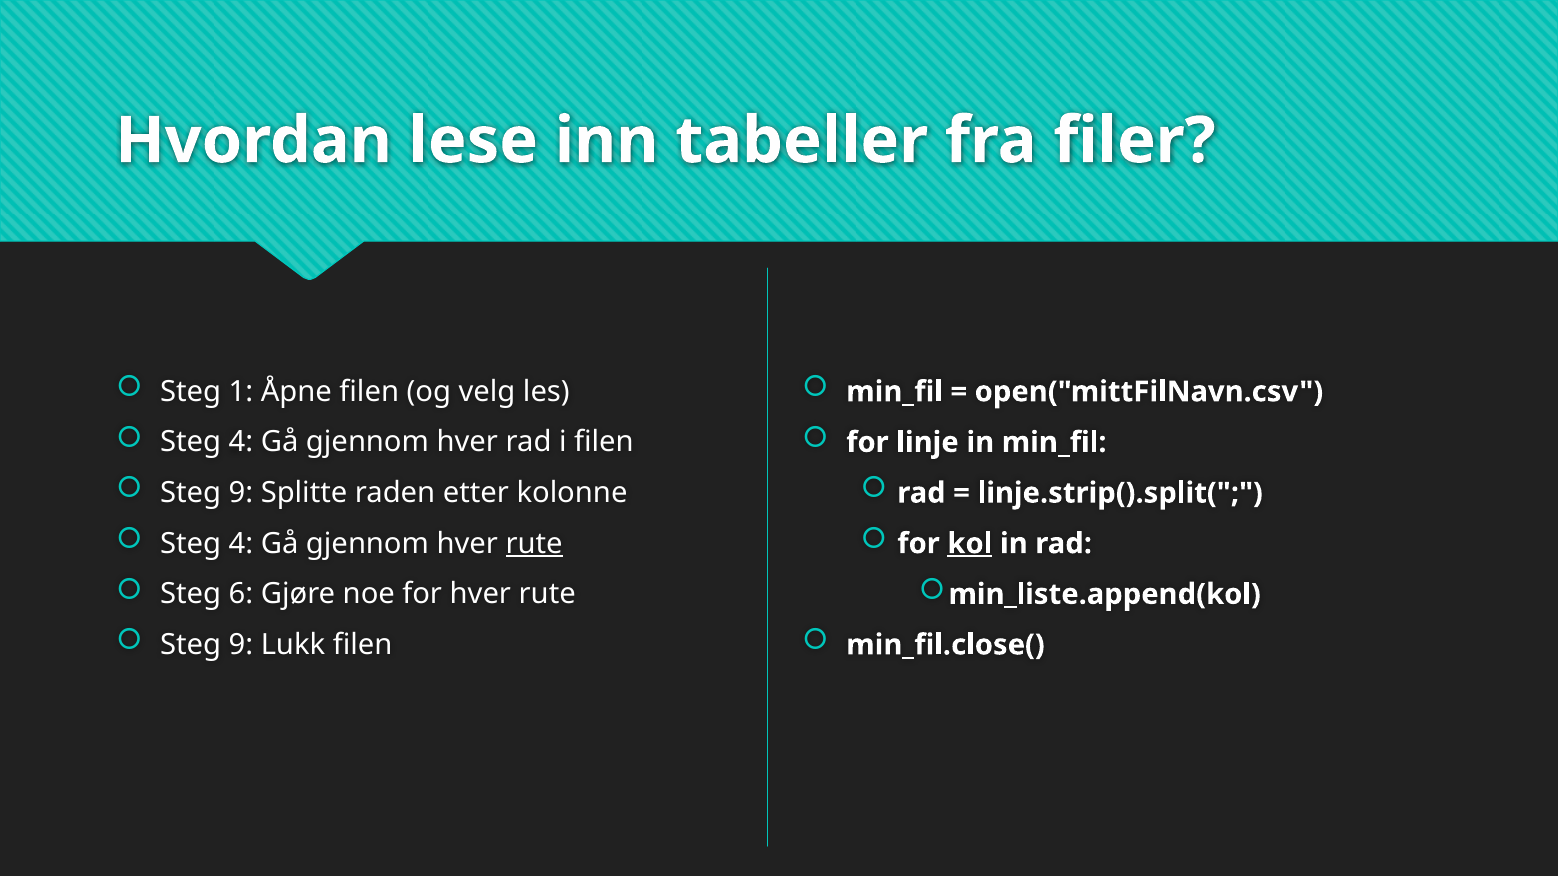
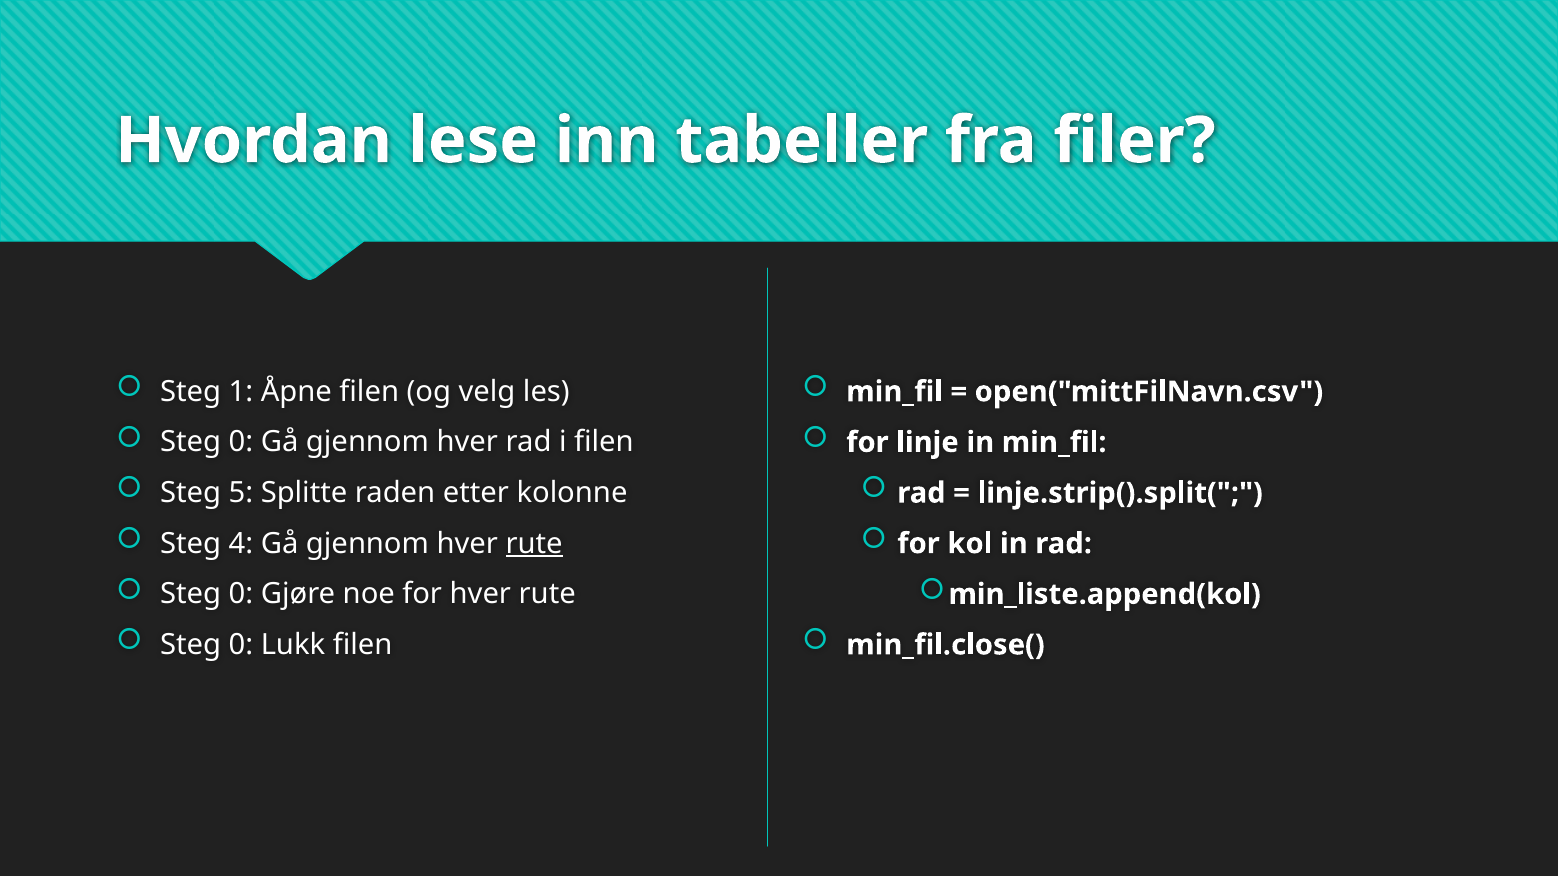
4: 4 -> 0 (241, 443)
9: 9 -> 5 (241, 493)
kol underline: present -> none (970, 544)
6: 6 -> 0 (241, 594)
9: 9 -> 0 (241, 645)
